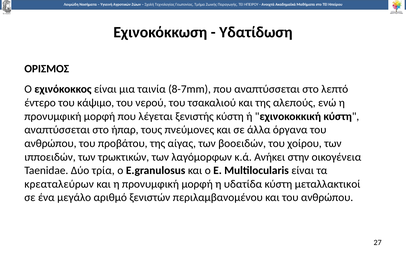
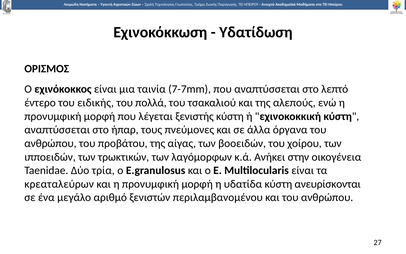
8-7mm: 8-7mm -> 7-7mm (190, 89)
κάψιμο: κάψιμο -> ειδικής (96, 103)
νερού: νερού -> πολλά (151, 103)
μεταλλακτικοί: μεταλλακτικοί -> ανευρίσκονται (328, 184)
